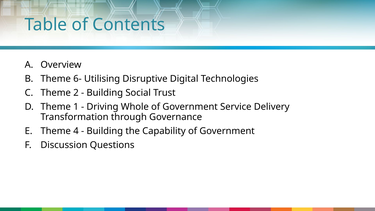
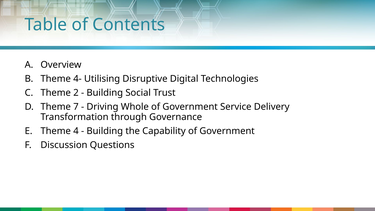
6-: 6- -> 4- (77, 79)
1: 1 -> 7 (76, 107)
